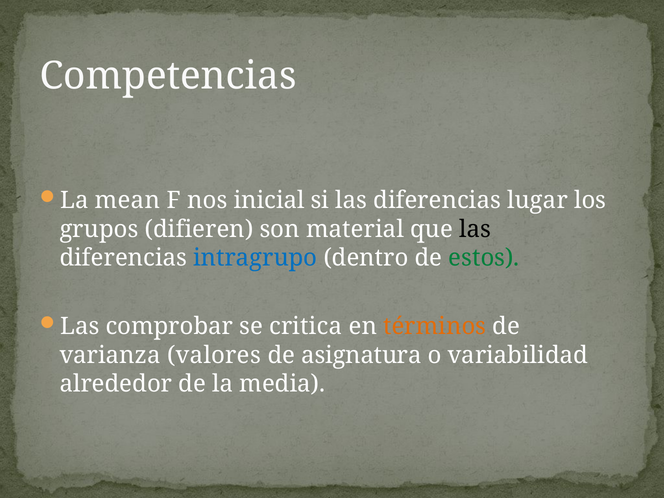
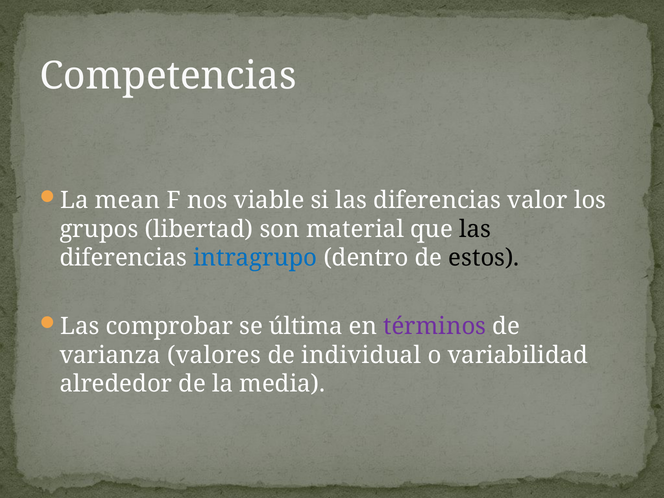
inicial: inicial -> viable (269, 200)
lugar: lugar -> valor (537, 200)
difieren: difieren -> libertad (199, 229)
estos colour: green -> black (484, 258)
critica: critica -> última (306, 326)
términos colour: orange -> purple (435, 326)
asignatura: asignatura -> individual (361, 355)
